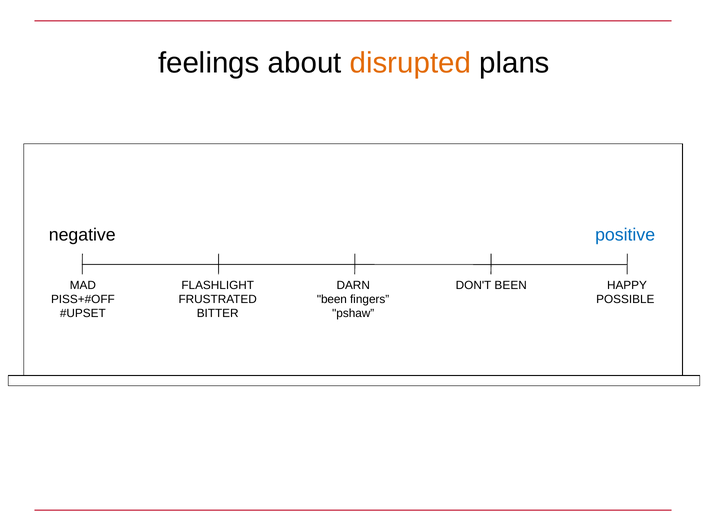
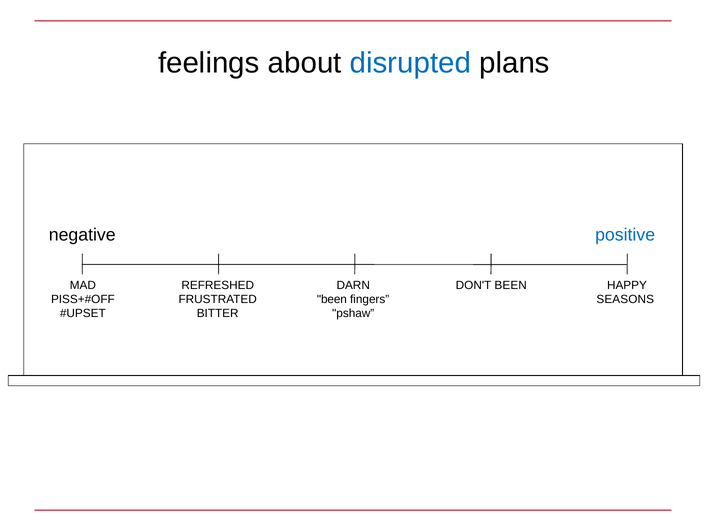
disrupted colour: orange -> blue (410, 63)
FLASHLIGHT: FLASHLIGHT -> REFRESHED (218, 285)
POSSIBLE: POSSIBLE -> SEASONS (625, 299)
